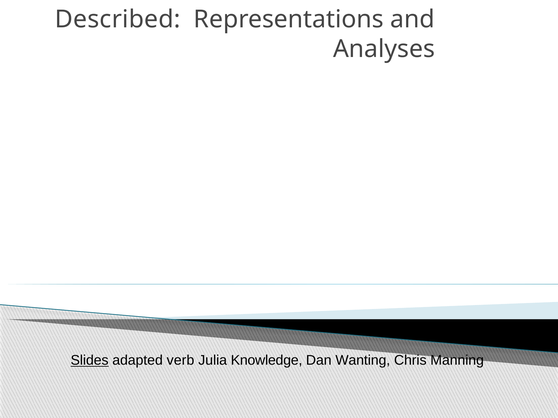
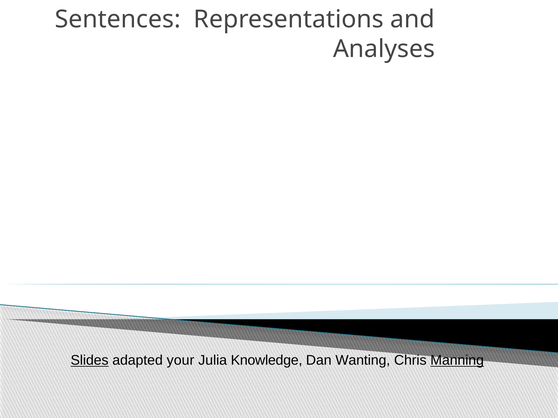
Described: Described -> Sentences (118, 19)
verb: verb -> your (180, 361)
Manning underline: none -> present (457, 361)
